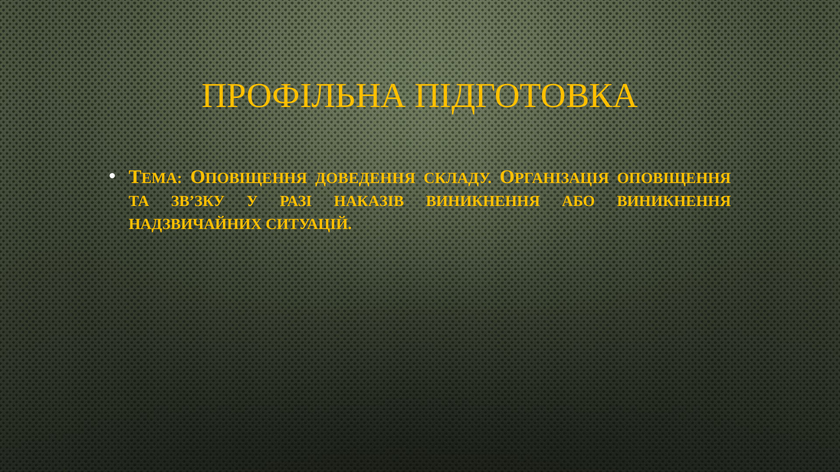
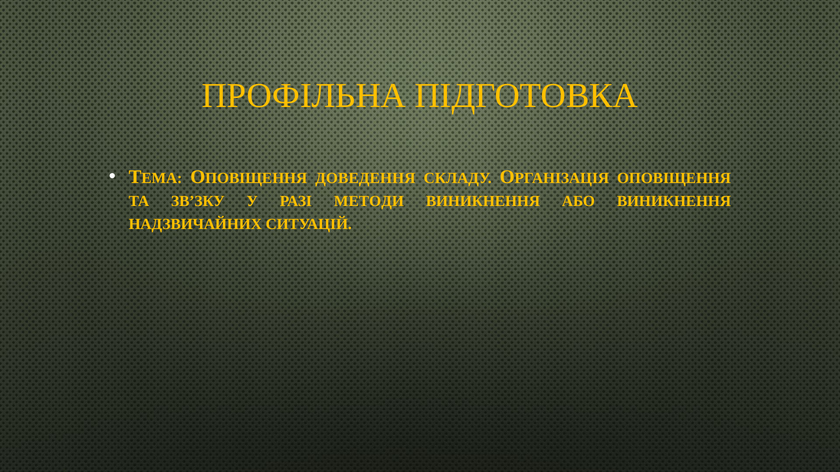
НАКАЗІВ: НАКАЗІВ -> МЕТОДИ (369, 202)
